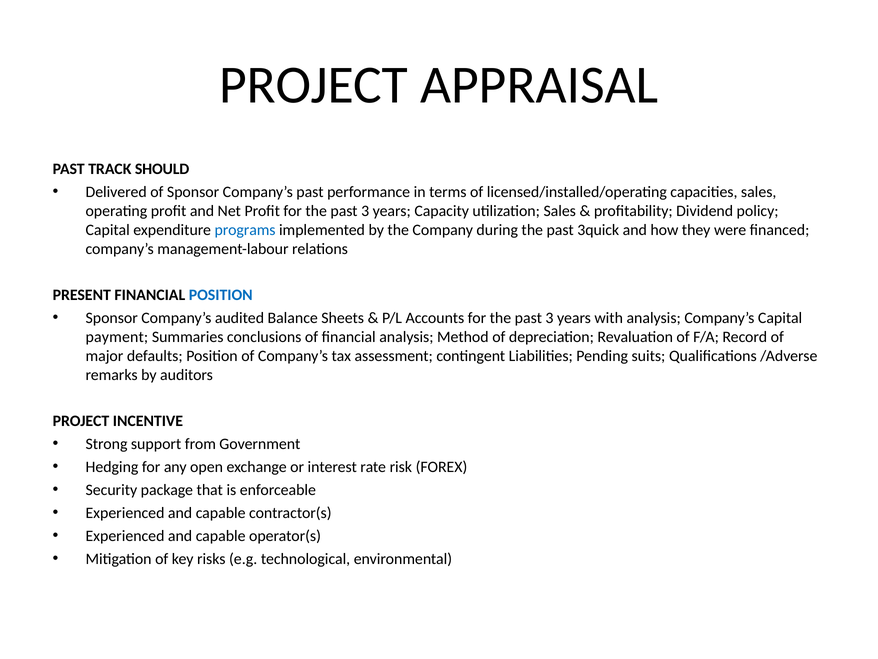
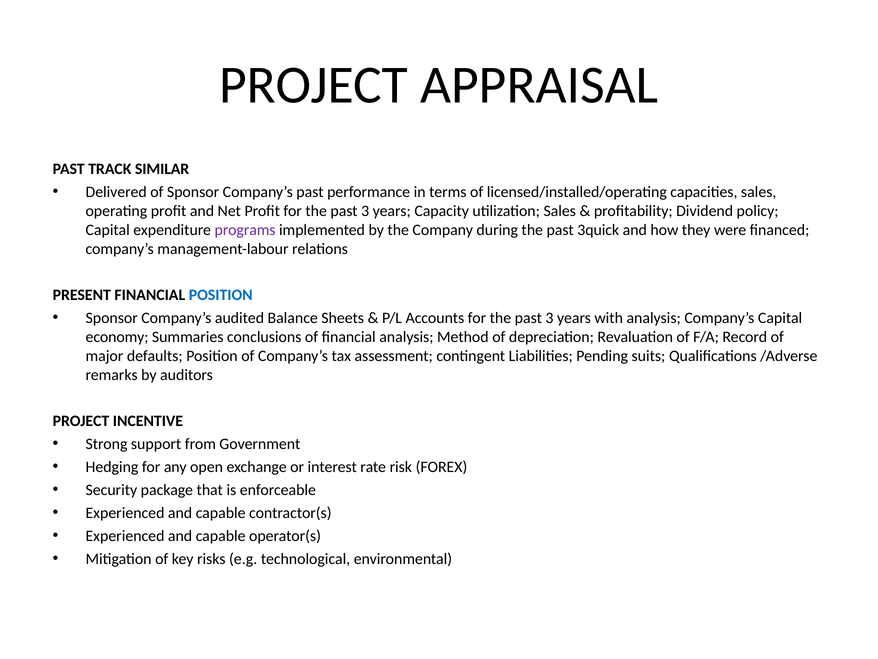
SHOULD: SHOULD -> SIMILAR (162, 169)
programs colour: blue -> purple (245, 230)
payment: payment -> economy (117, 337)
